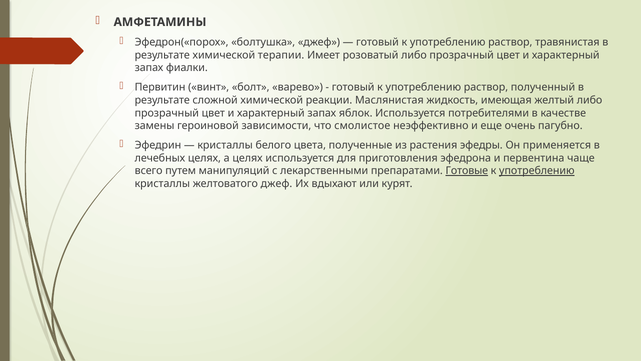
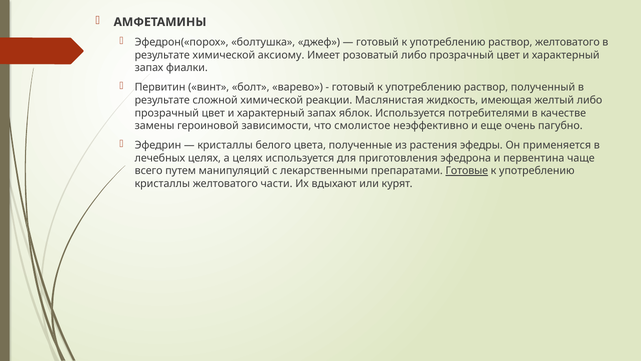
раствор травянистая: травянистая -> желтоватого (567, 42)
терапии: терапии -> аксиому (281, 55)
употреблению underline: present -> none (537, 171)
желтоватого джеф: джеф -> части (277, 183)
